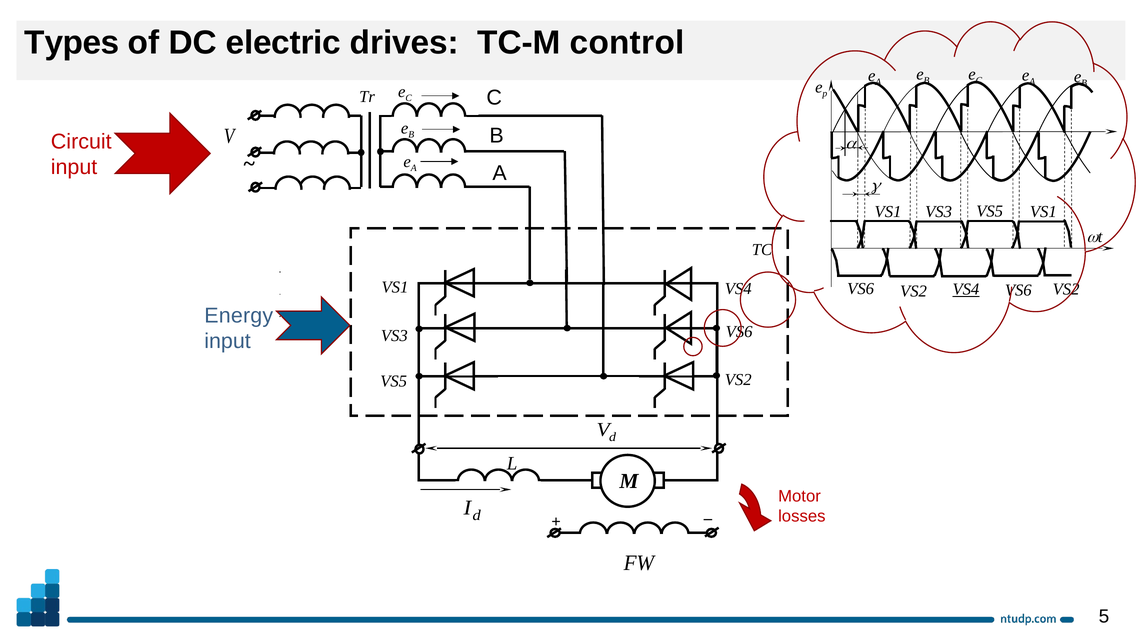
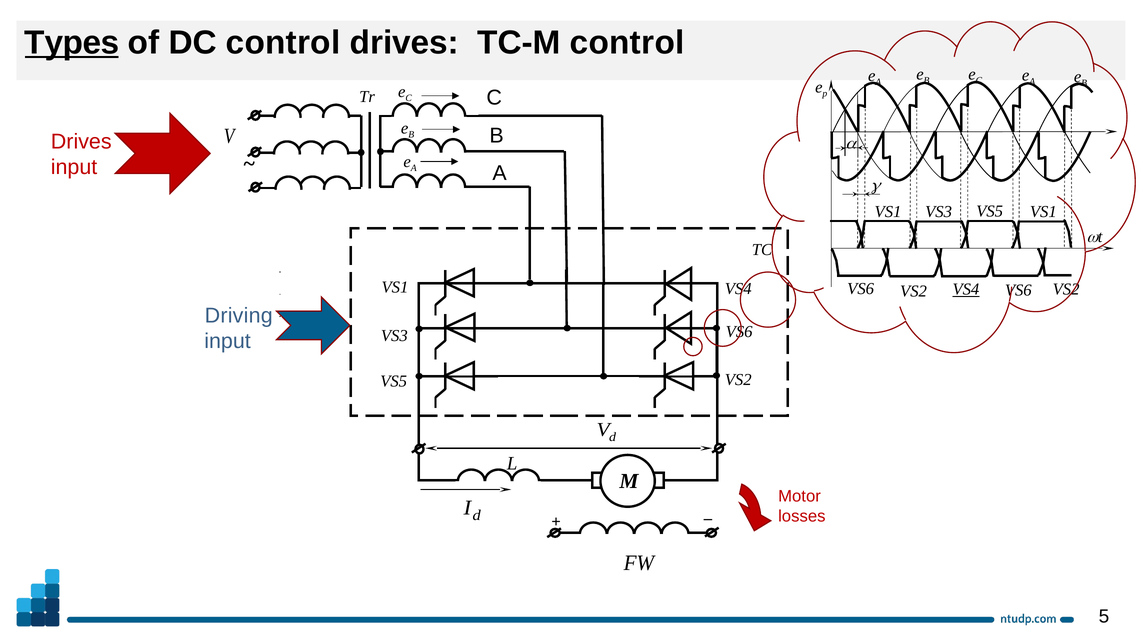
Types underline: none -> present (72, 43)
DC electric: electric -> control (283, 43)
Circuit: Circuit -> Drives (81, 142)
Energy: Energy -> Driving (239, 316)
